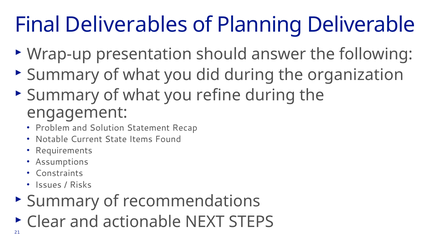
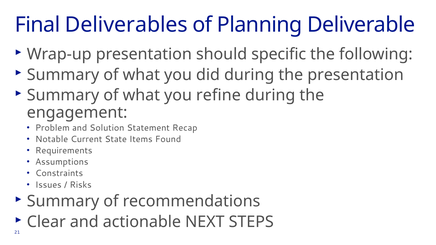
answer: answer -> specific (279, 54)
the organization: organization -> presentation (356, 75)
